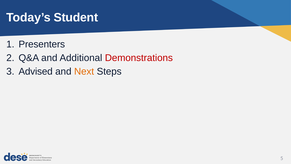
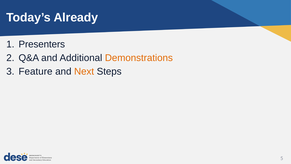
Student: Student -> Already (76, 18)
Demonstrations colour: red -> orange (139, 58)
Advised: Advised -> Feature (36, 71)
